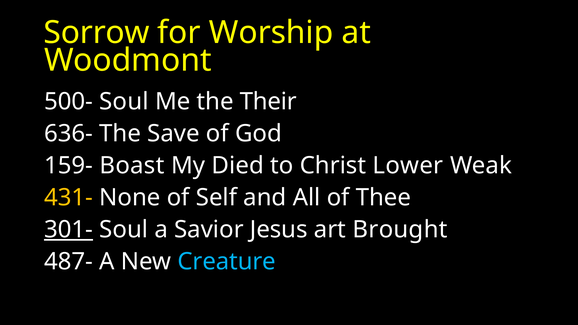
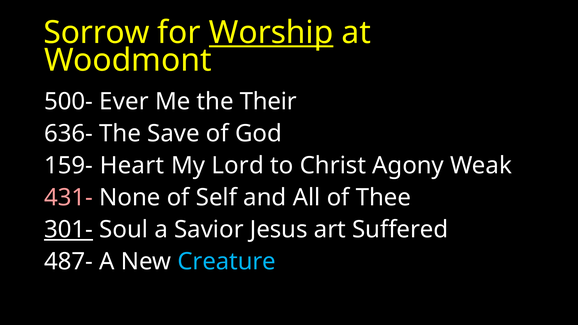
Worship underline: none -> present (271, 33)
500- Soul: Soul -> Ever (124, 102)
Boast: Boast -> Heart (132, 166)
Died: Died -> Lord (238, 166)
Lower: Lower -> Agony (408, 166)
431- colour: yellow -> pink (69, 198)
Brought: Brought -> Suffered (400, 230)
